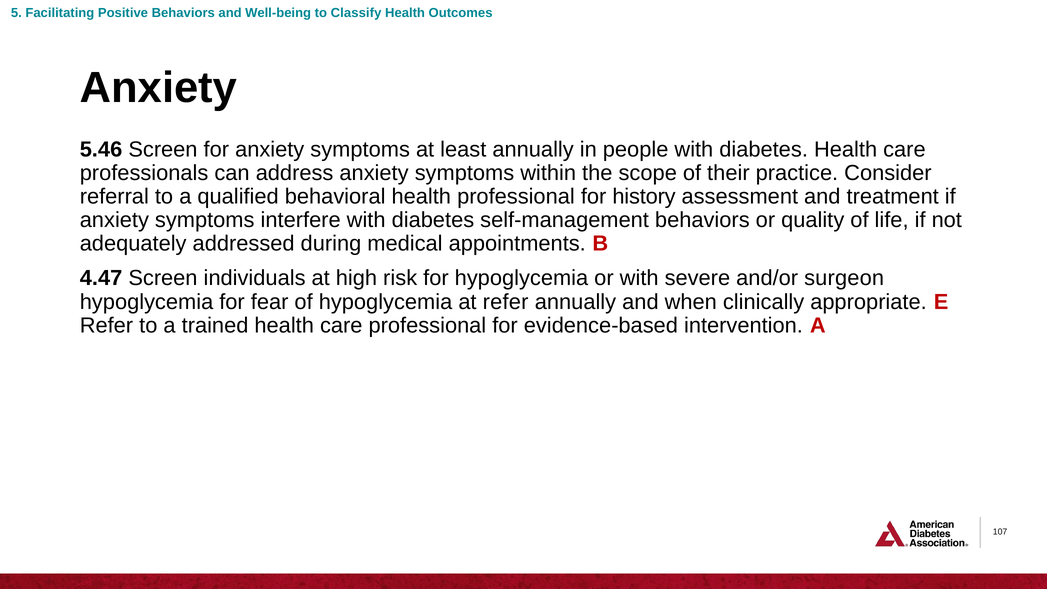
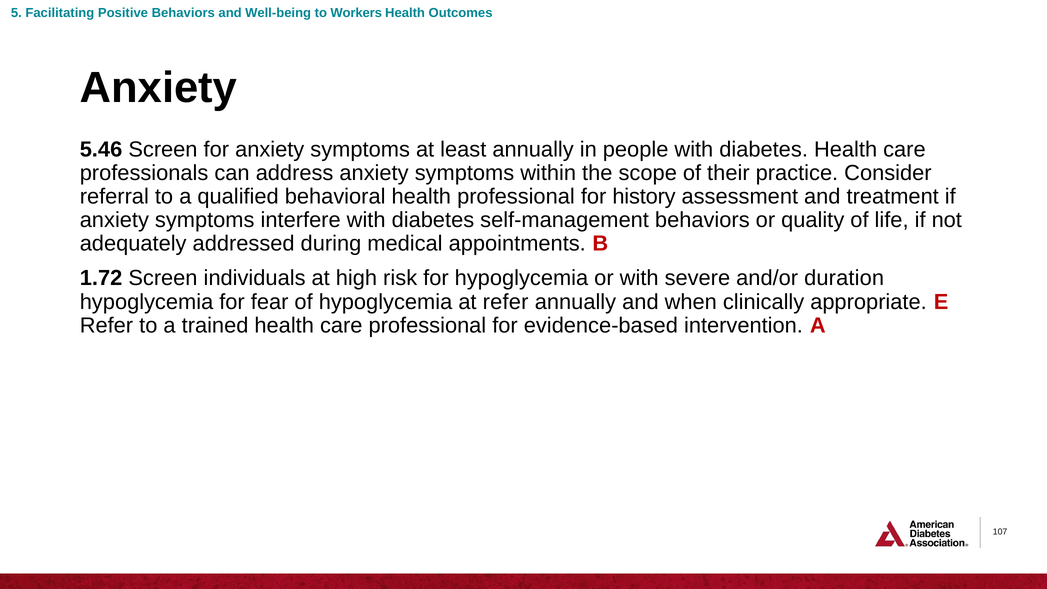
Classify: Classify -> Workers (356, 13)
4.47: 4.47 -> 1.72 (101, 278)
surgeon: surgeon -> duration (844, 278)
